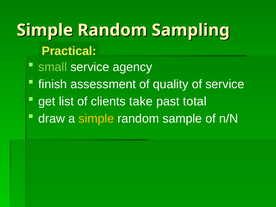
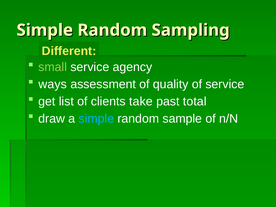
Practical: Practical -> Different (69, 51)
finish: finish -> ways (53, 84)
simple colour: yellow -> light blue (96, 119)
